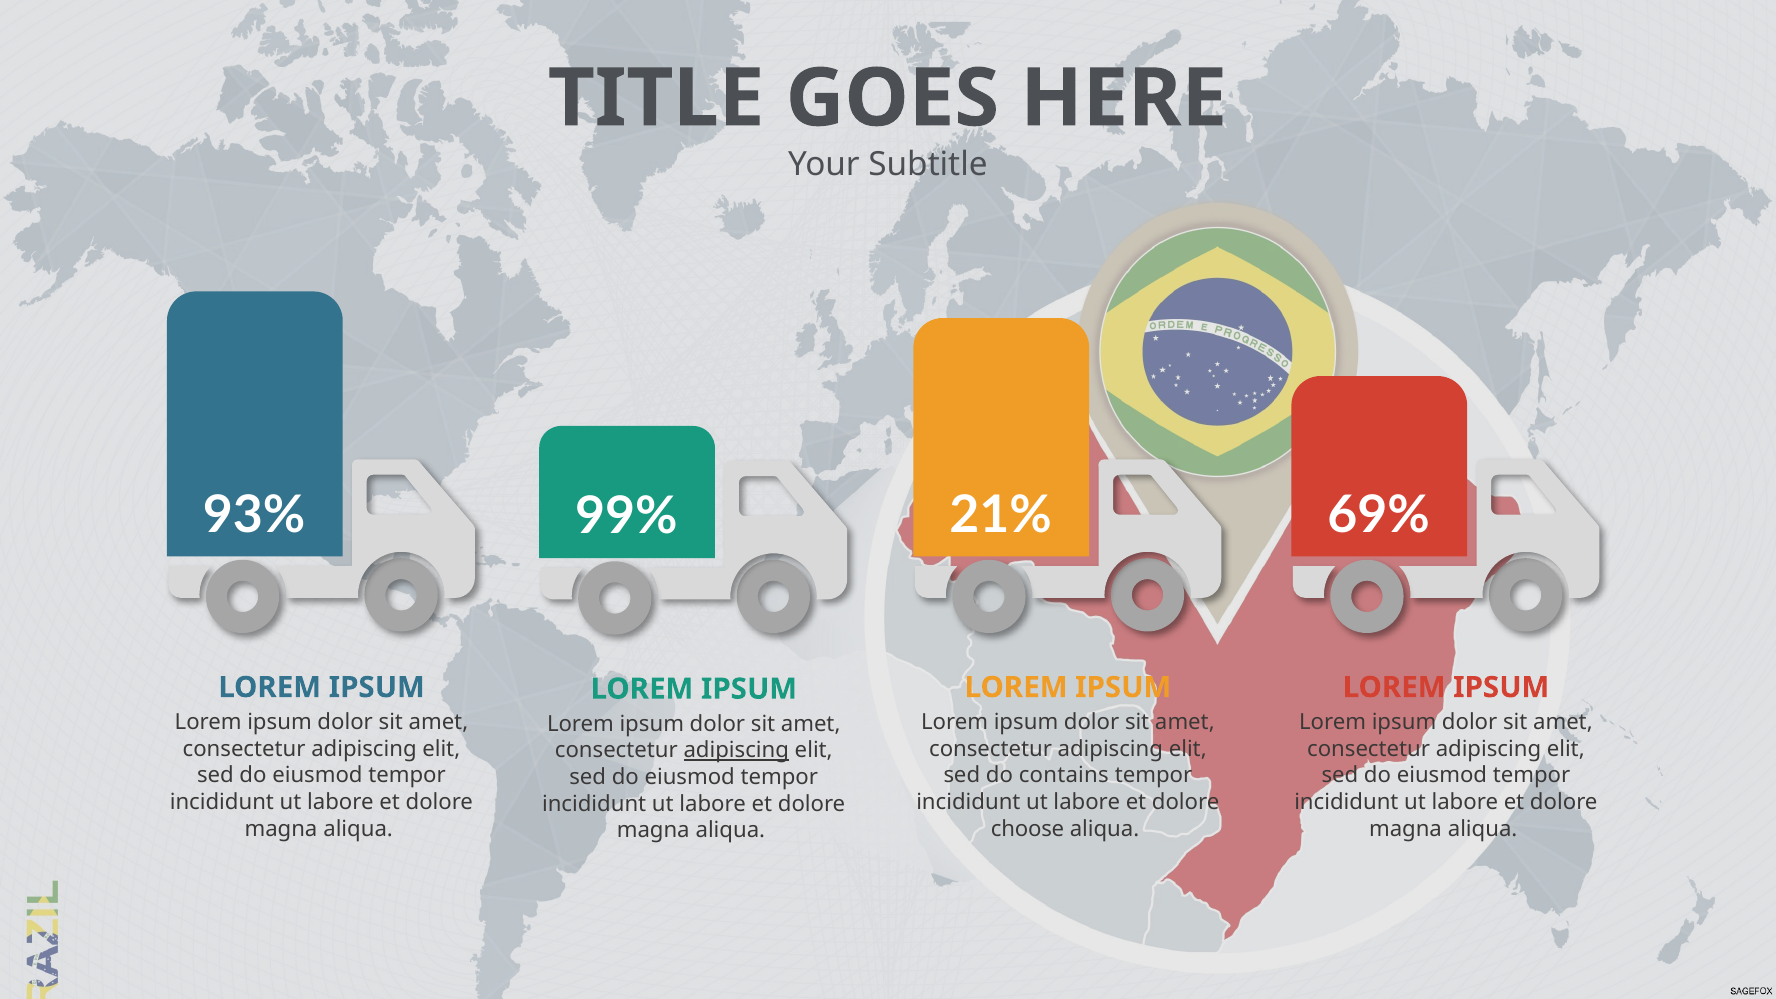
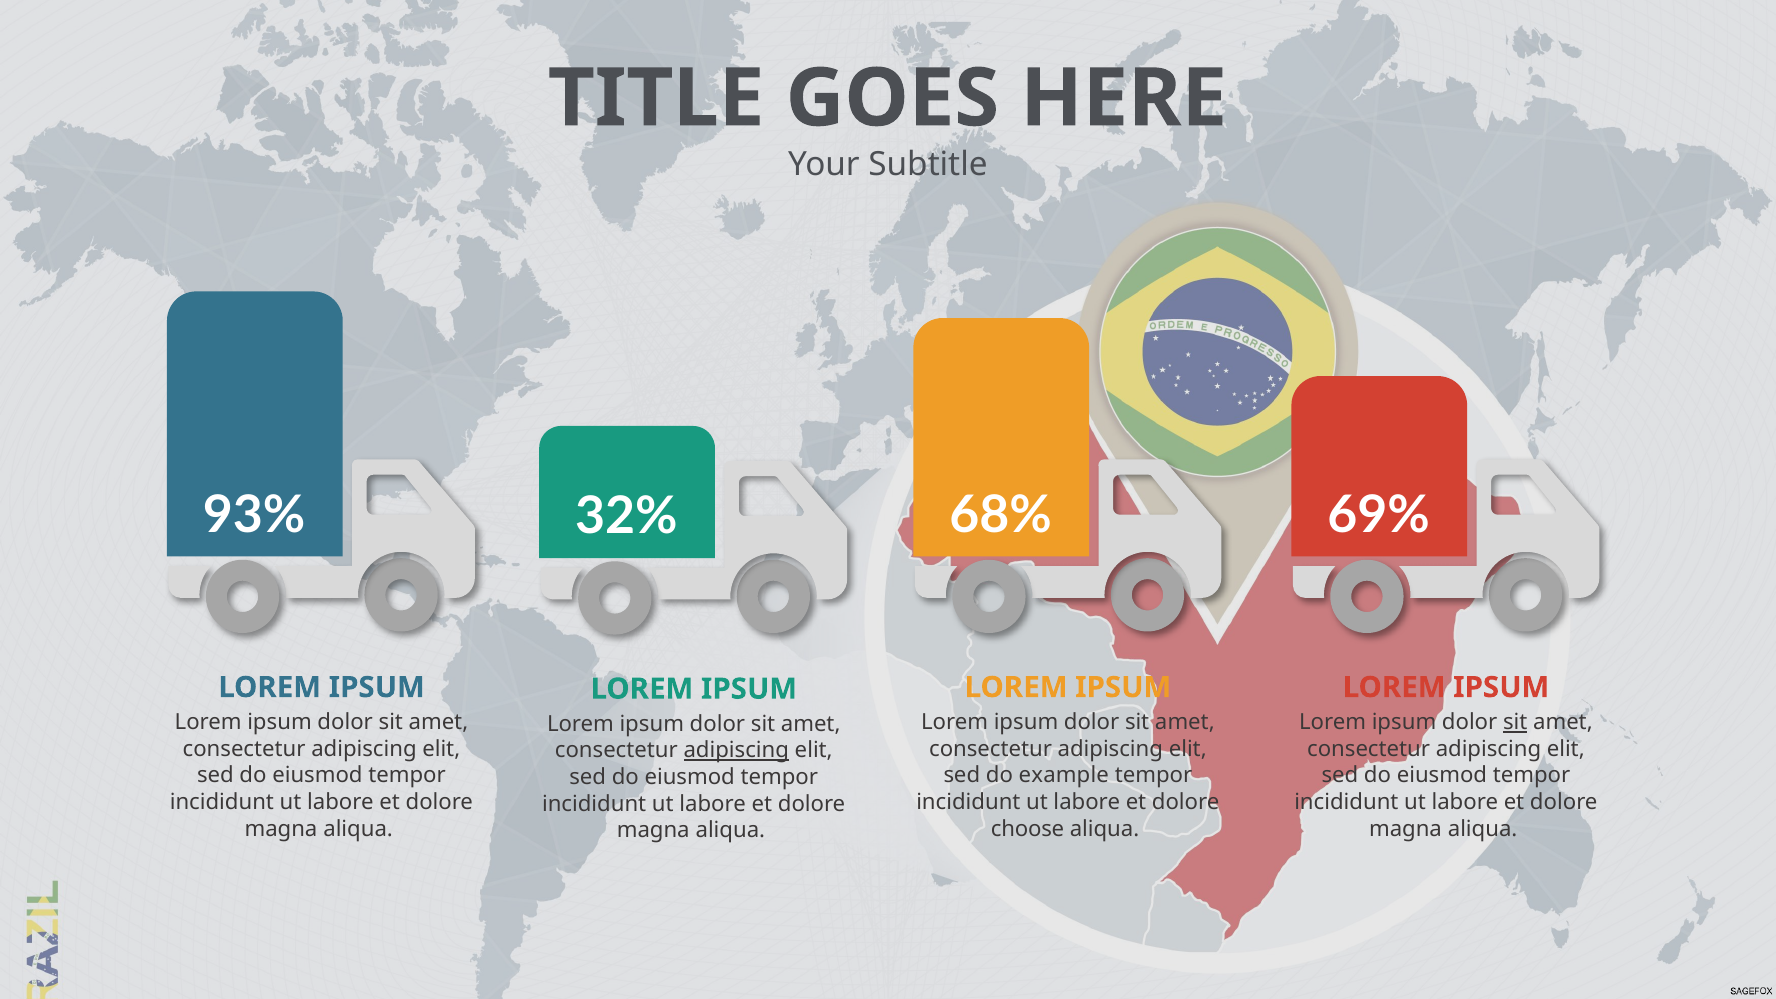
21%: 21% -> 68% (1000, 515)
99%: 99% -> 32% (626, 517)
sit underline: none -> present (1515, 722)
contains: contains -> example (1064, 776)
